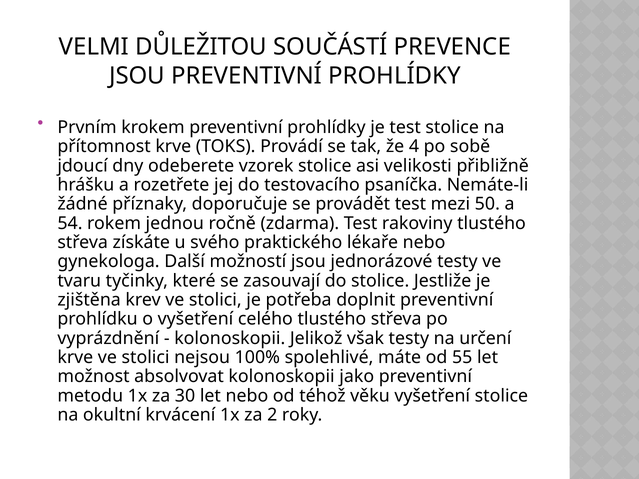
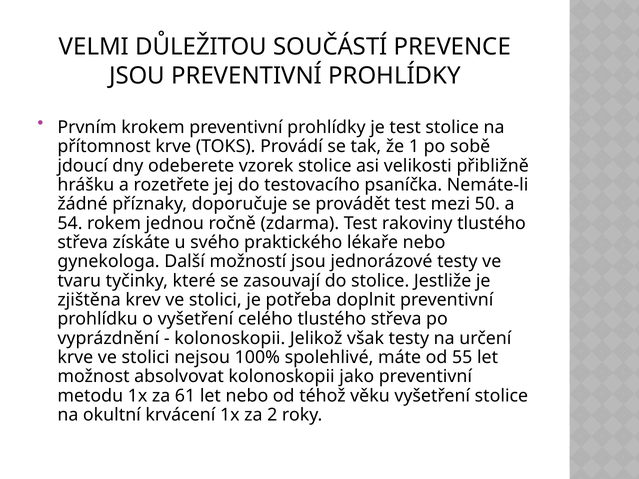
4: 4 -> 1 (414, 147)
30: 30 -> 61 (185, 396)
